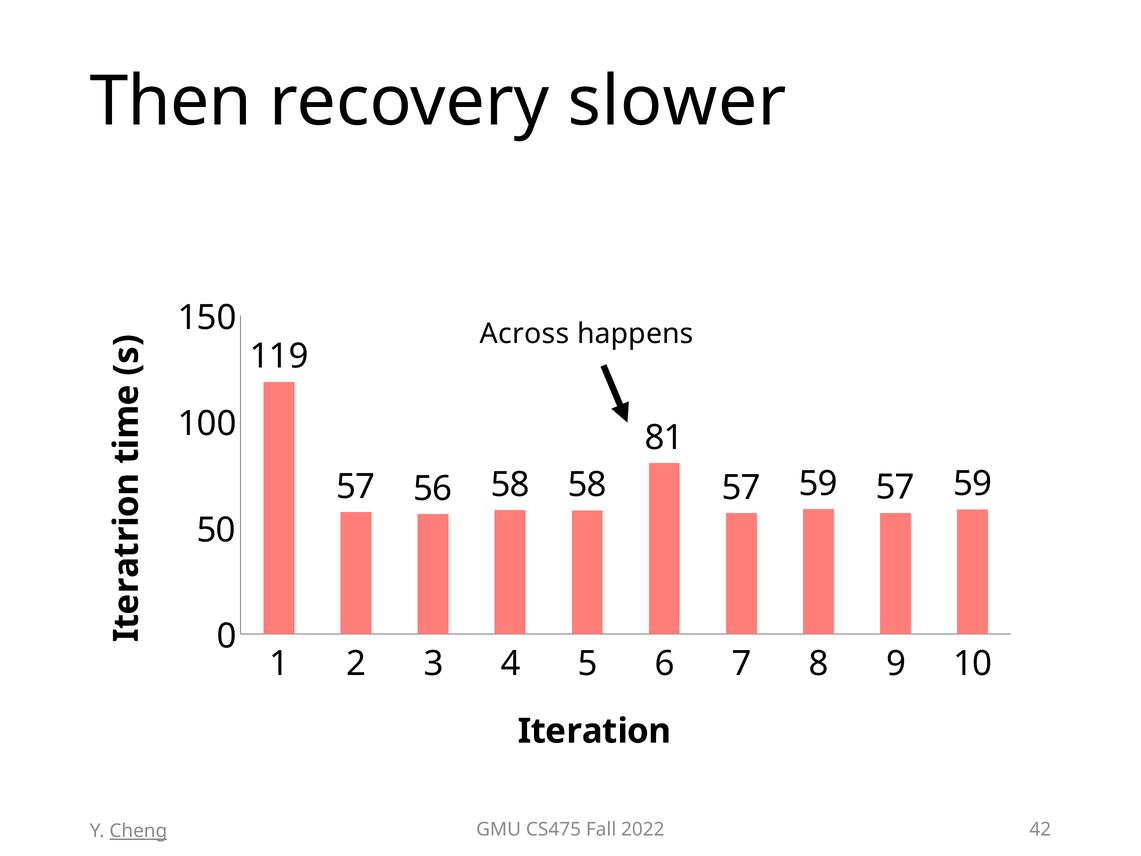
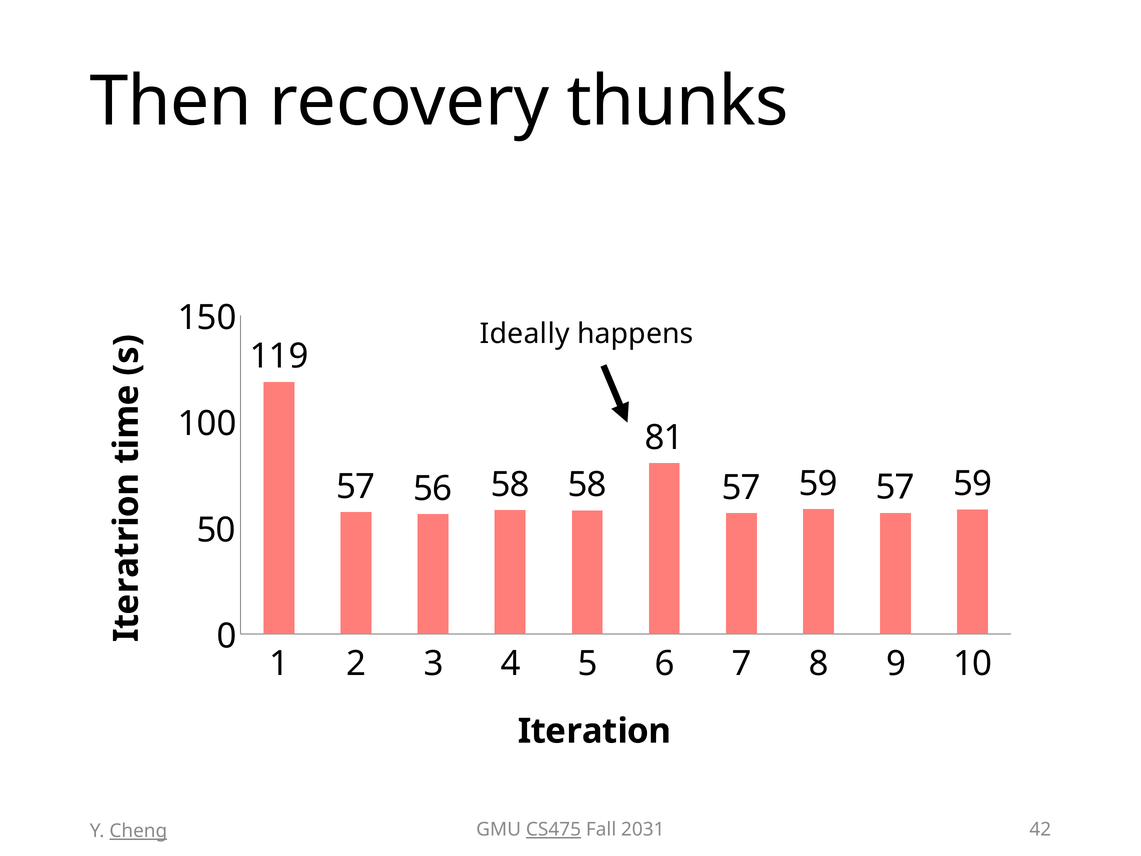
slower: slower -> thunks (678, 102)
Across: Across -> Ideally (525, 334)
CS475 underline: none -> present (554, 829)
2022: 2022 -> 2031 (643, 829)
